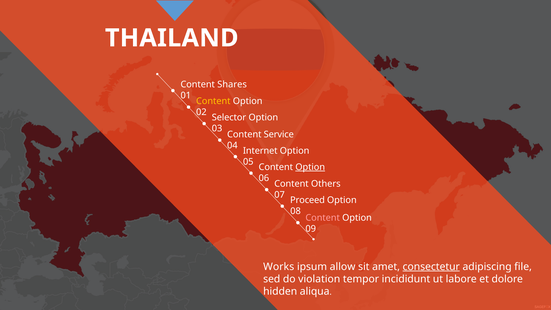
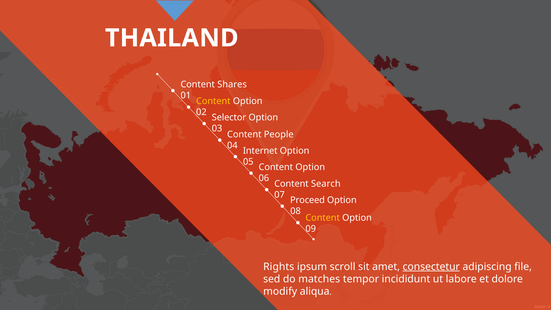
Service: Service -> People (279, 134)
Option underline: present -> none (310, 167)
Others: Others -> Search (326, 184)
Content colour: pink -> yellow (323, 218)
Works: Works -> Rights (279, 267)
allow: allow -> scroll (343, 267)
violation: violation -> matches (319, 279)
hidden: hidden -> modify (280, 291)
